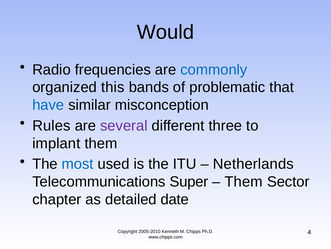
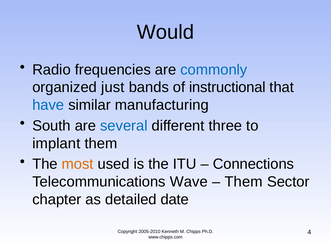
this: this -> just (113, 87)
problematic: problematic -> instructional (227, 87)
misconception: misconception -> manufacturing (162, 105)
Rules: Rules -> South (51, 125)
several colour: purple -> blue (124, 125)
most colour: blue -> orange (78, 164)
Netherlands: Netherlands -> Connections (253, 164)
Super: Super -> Wave (189, 181)
